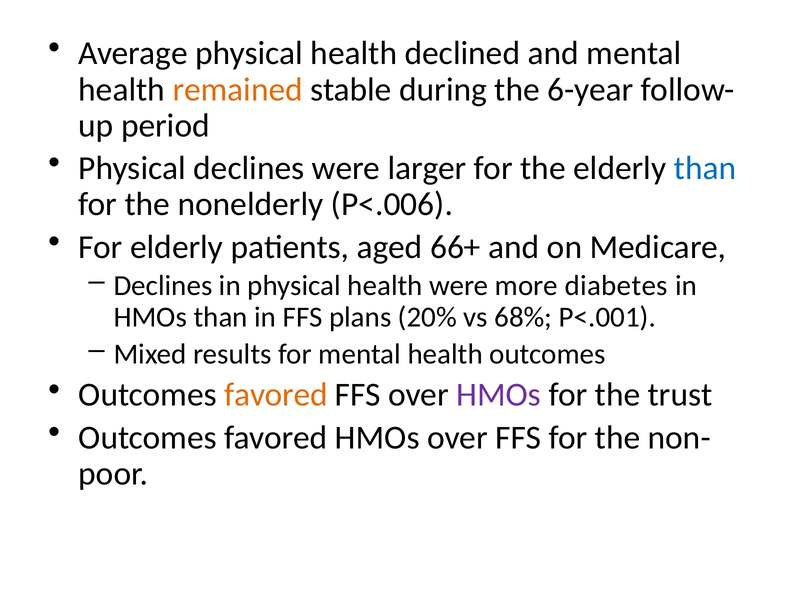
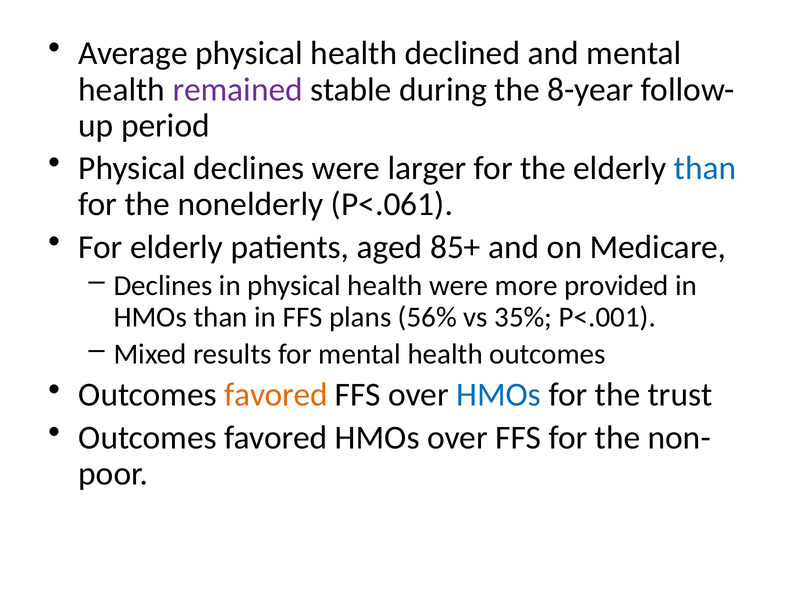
remained colour: orange -> purple (238, 89)
6-year: 6-year -> 8-year (591, 89)
P<.006: P<.006 -> P<.061 (392, 204)
66+: 66+ -> 85+ (455, 247)
diabetes: diabetes -> provided (616, 286)
20%: 20% -> 56% (427, 317)
68%: 68% -> 35% (523, 317)
HMOs colour: purple -> blue (499, 395)
